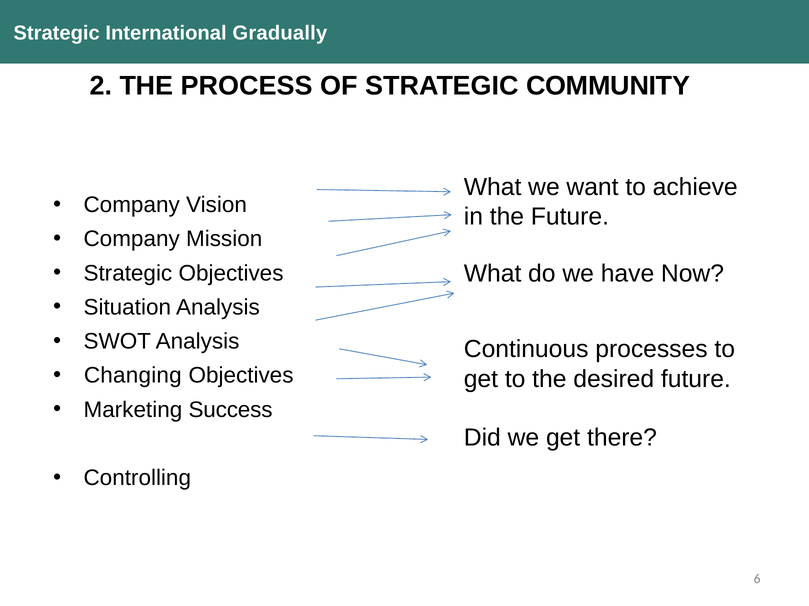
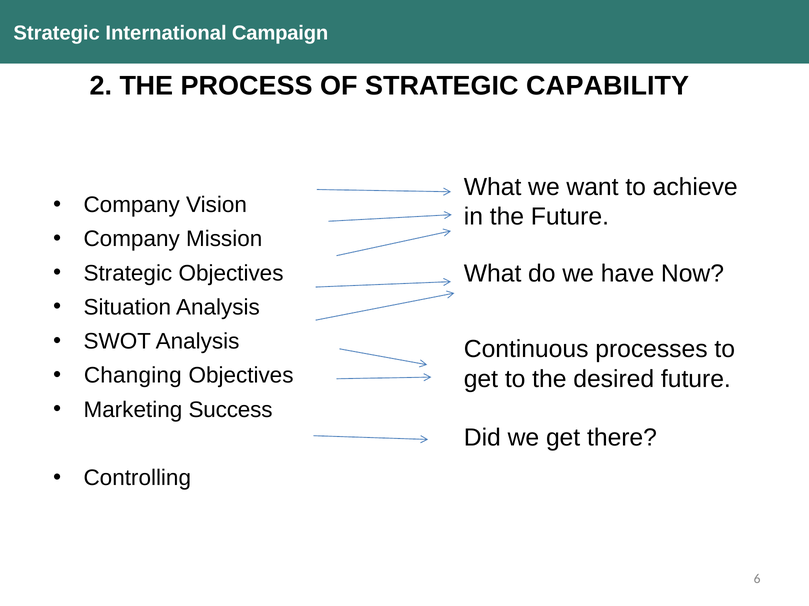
Gradually: Gradually -> Campaign (280, 33)
COMMUNITY: COMMUNITY -> CAPABILITY (608, 86)
